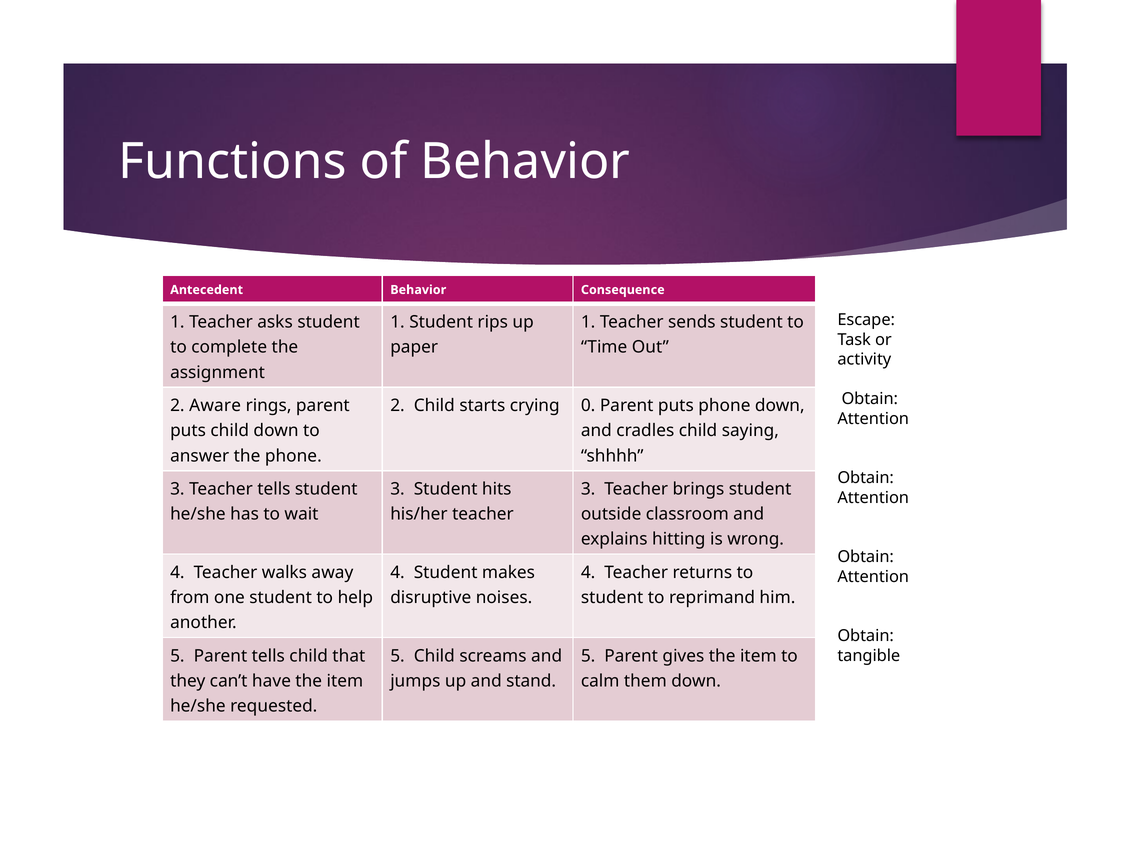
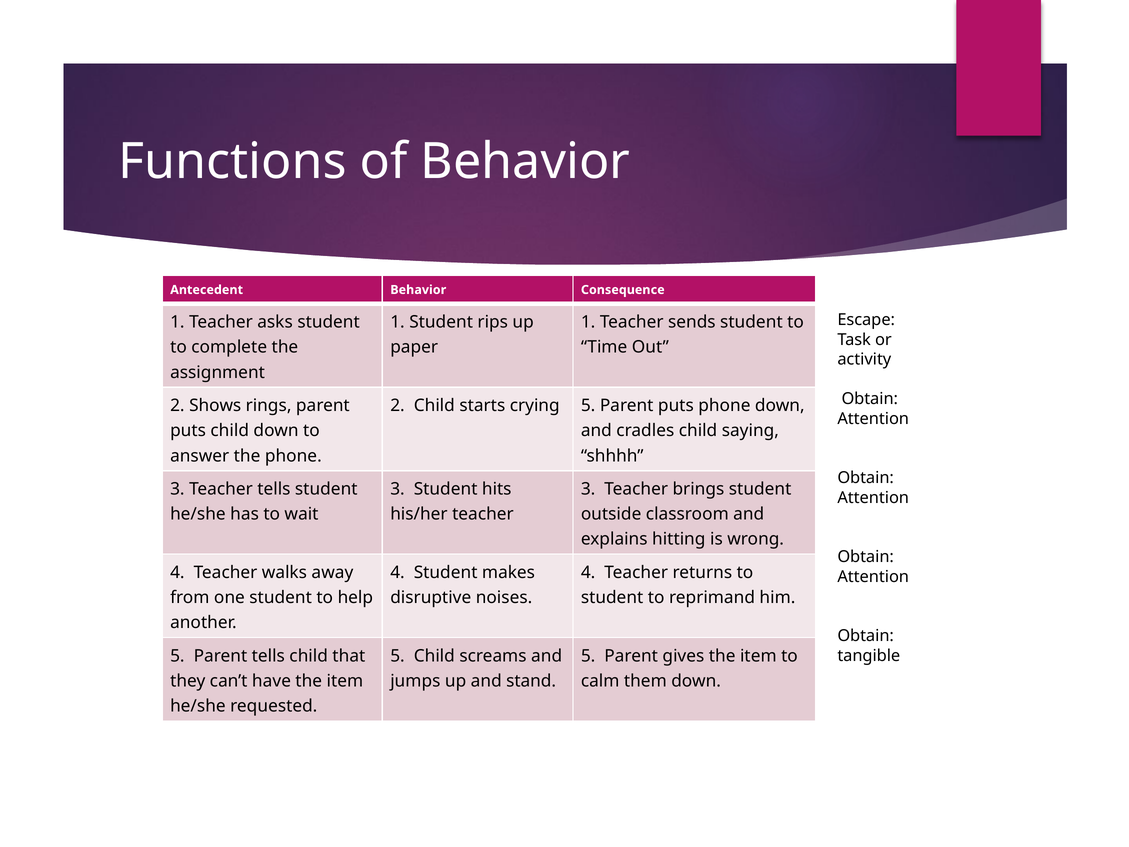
Aware: Aware -> Shows (215, 405)
crying 0: 0 -> 5 (588, 405)
